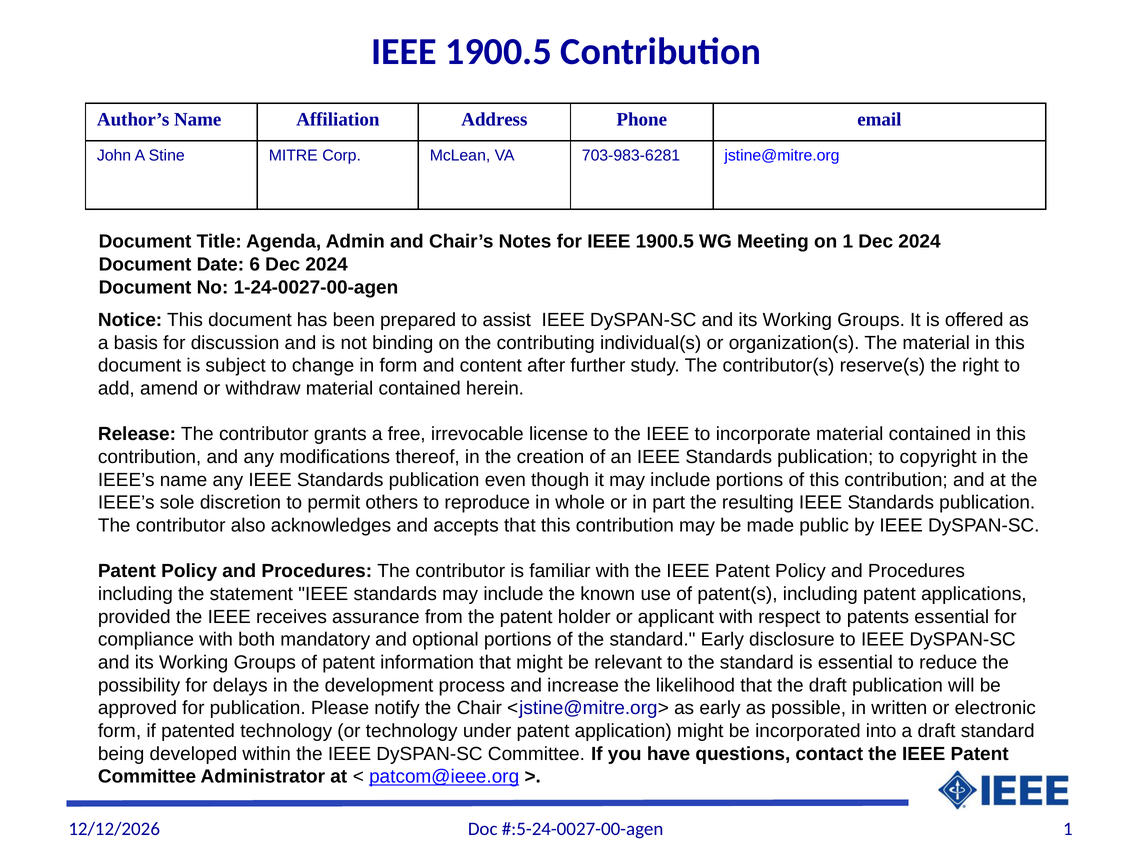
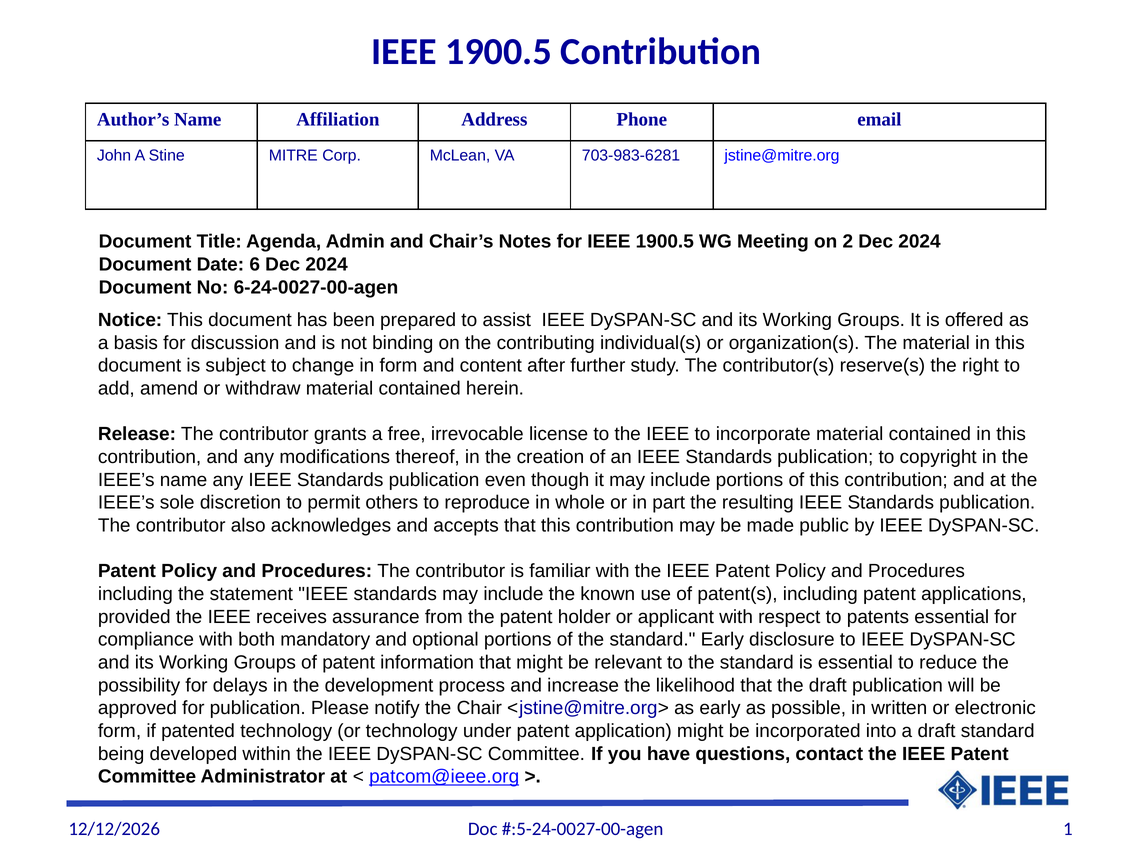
on 1: 1 -> 2 (848, 242)
1-24-0027-00-agen: 1-24-0027-00-agen -> 6-24-0027-00-agen (316, 287)
